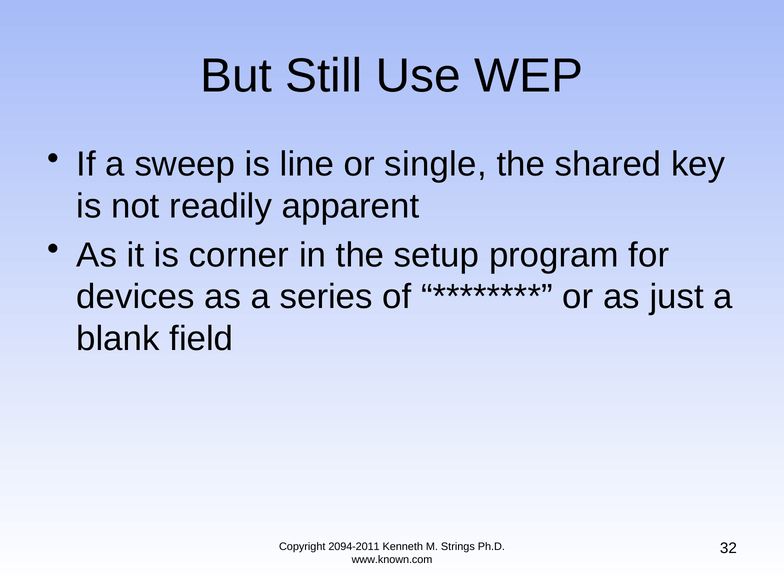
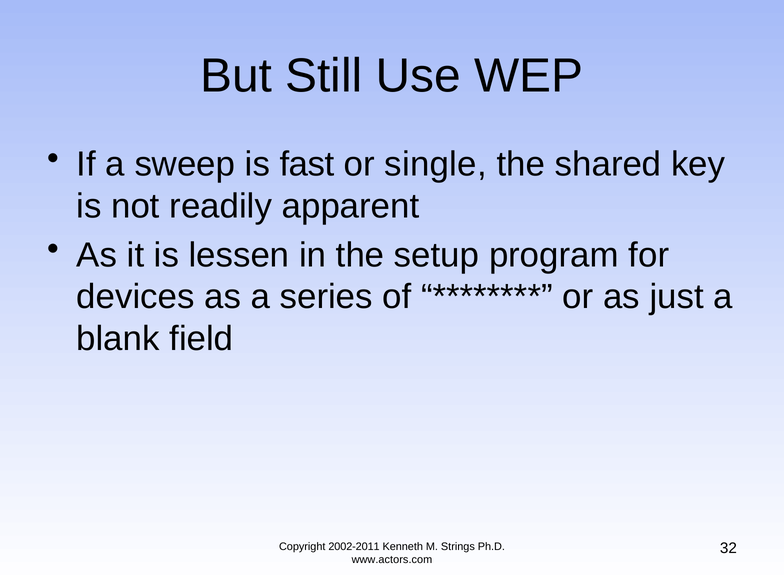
line: line -> fast (307, 164)
corner: corner -> lessen (239, 255)
2094-2011: 2094-2011 -> 2002-2011 (354, 547)
www.known.com: www.known.com -> www.actors.com (392, 560)
